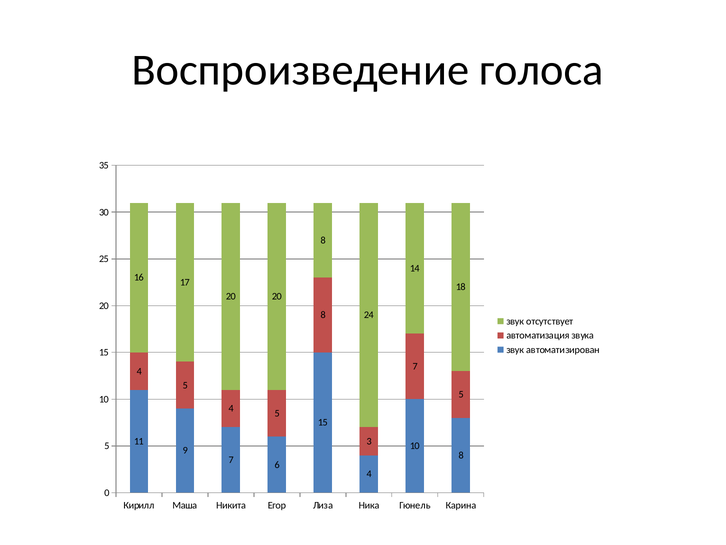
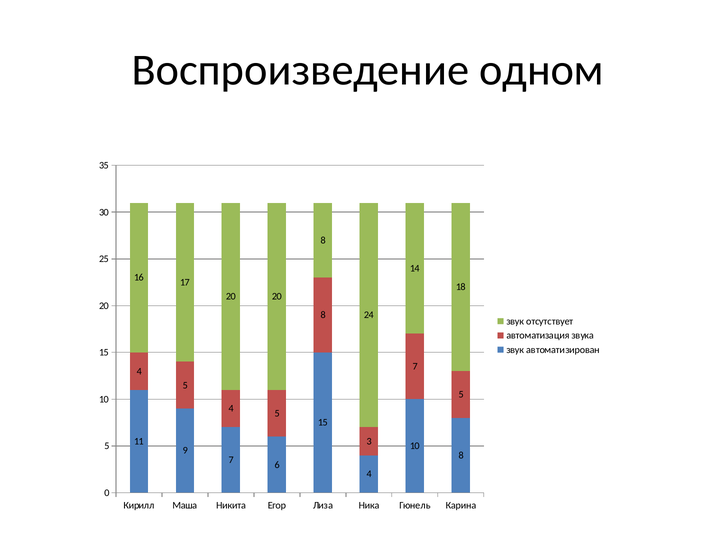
голоса: голоса -> одном (542, 70)
